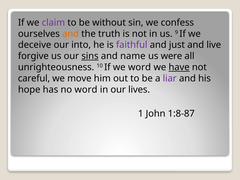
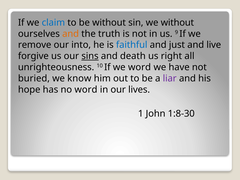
claim colour: purple -> blue (53, 23)
we confess: confess -> without (177, 23)
deceive: deceive -> remove (35, 45)
faithful colour: purple -> blue (132, 45)
name: name -> death (133, 56)
were: were -> right (171, 56)
have underline: present -> none (179, 67)
careful: careful -> buried (34, 78)
move: move -> know (79, 78)
1:8-87: 1:8-87 -> 1:8-30 (181, 114)
